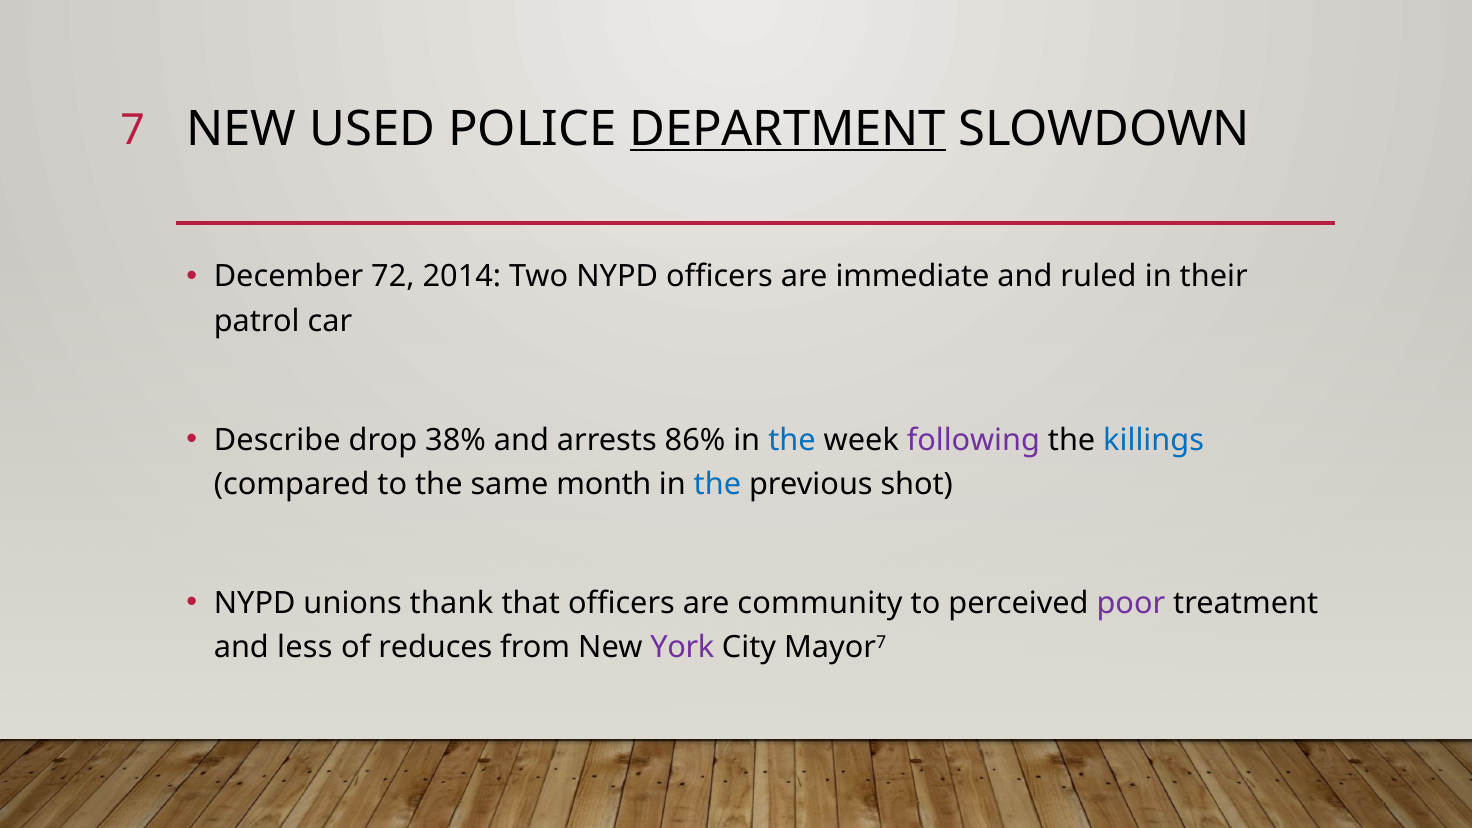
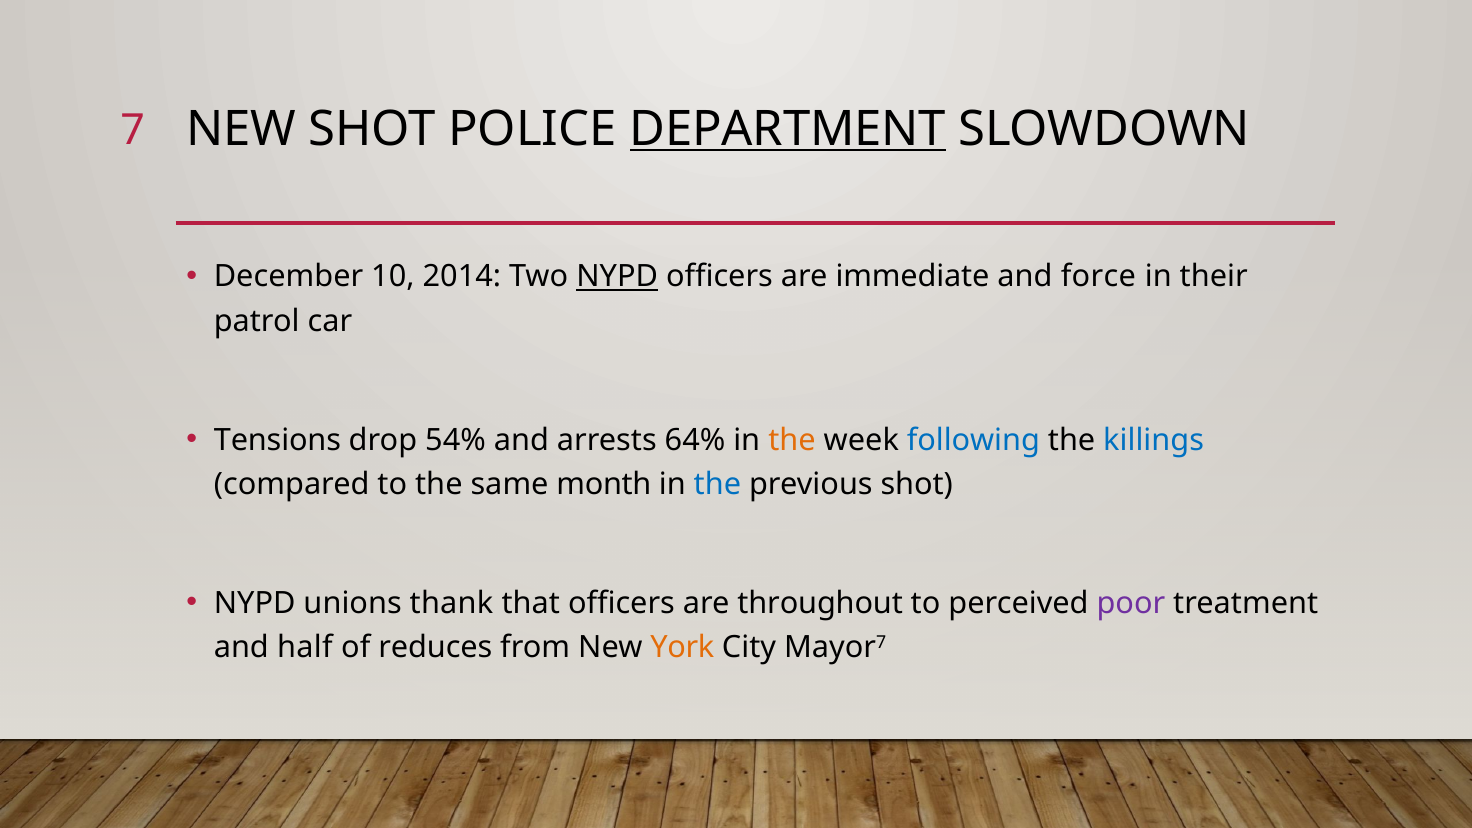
NEW USED: USED -> SHOT (373, 129)
72: 72 -> 10 (393, 277)
NYPD underline: none -> present (617, 277)
ruled: ruled -> force (1098, 277)
Describe: Describe -> Tensions (277, 440)
38%: 38% -> 54% (456, 440)
86%: 86% -> 64% (695, 440)
the colour: blue -> orange (792, 440)
following colour: purple -> blue (973, 440)
community: community -> throughout (820, 603)
less: less -> half (305, 647)
York colour: purple -> orange (682, 647)
